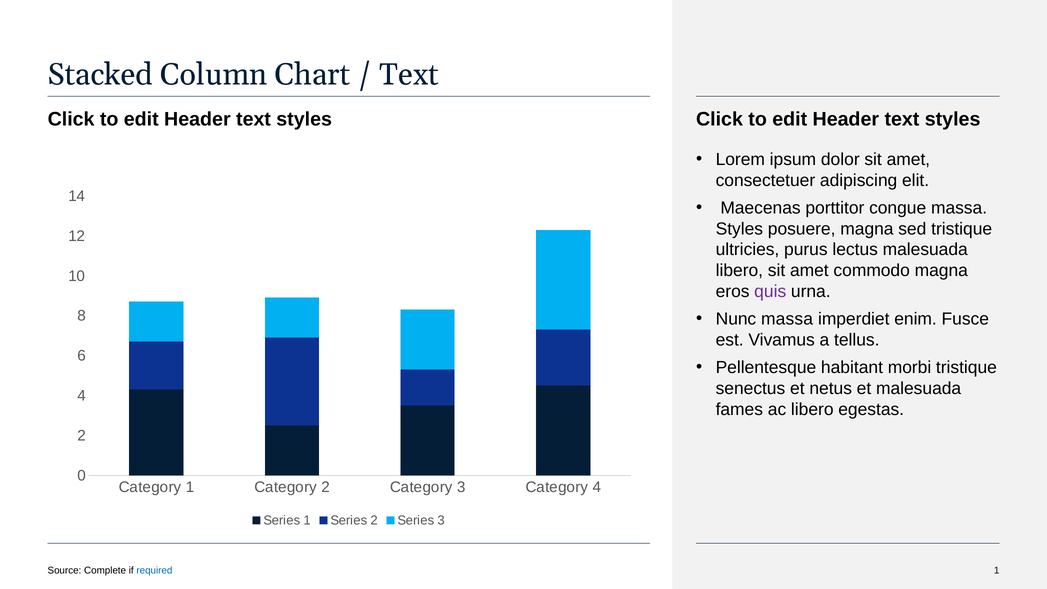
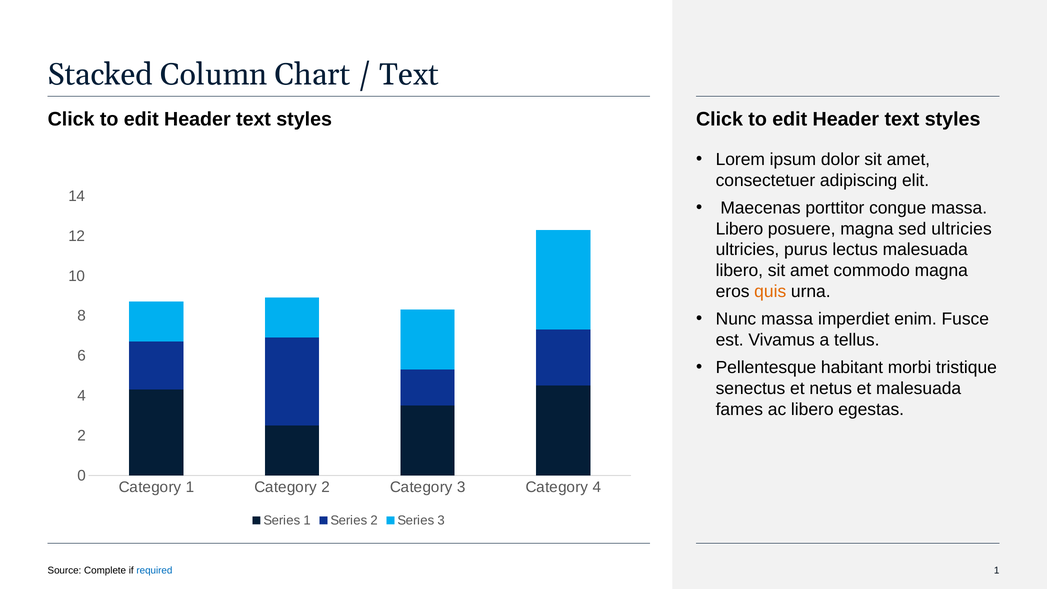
Styles: Styles -> Libero (739, 229)
sed tristique: tristique -> ultricies (962, 229)
quis colour: purple -> orange (770, 292)
